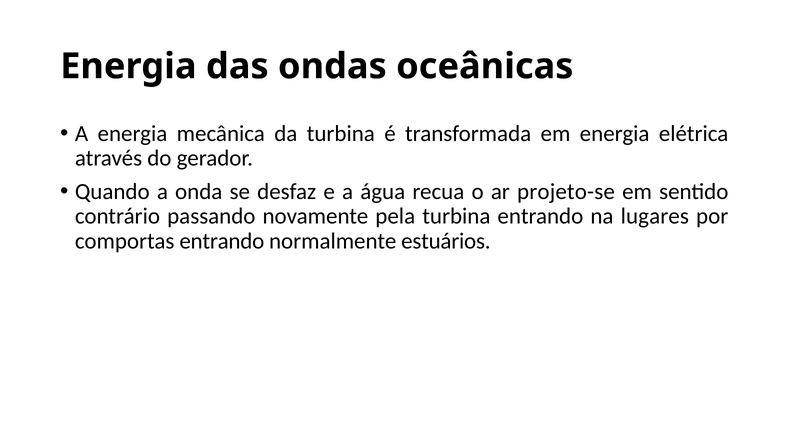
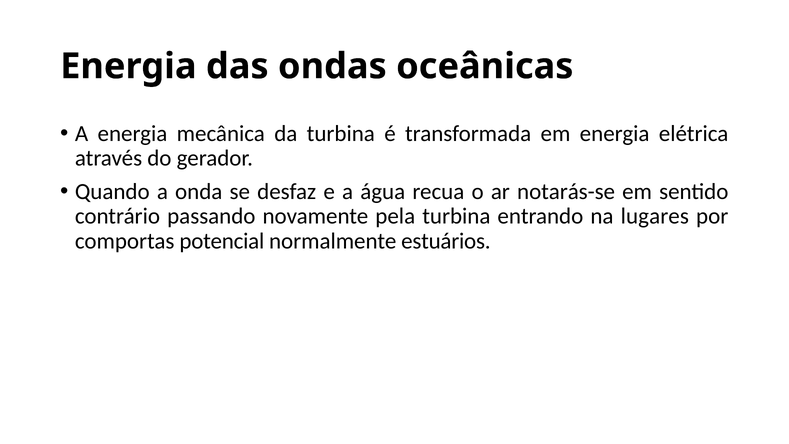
projeto-se: projeto-se -> notarás-se (566, 191)
comportas entrando: entrando -> potencial (222, 241)
